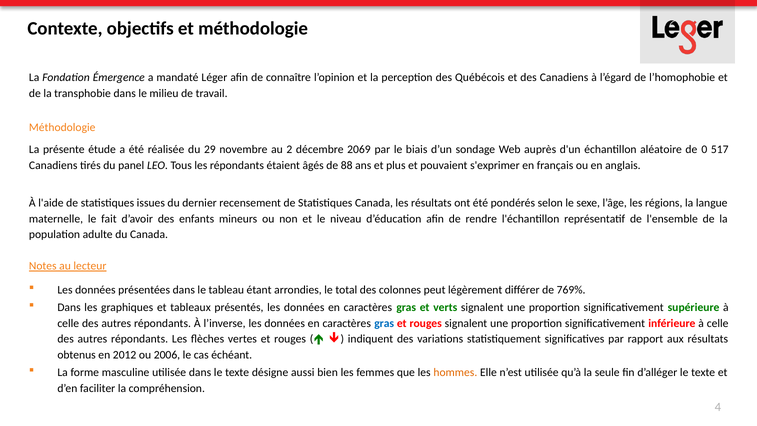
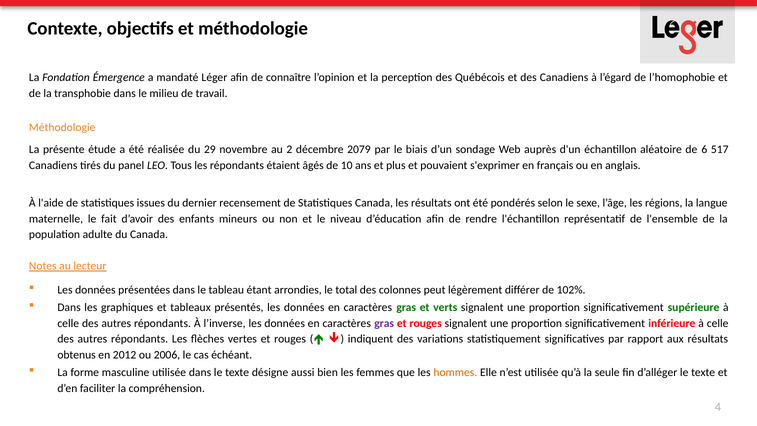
2069: 2069 -> 2079 (359, 150)
0: 0 -> 6 (704, 150)
88: 88 -> 10 (347, 165)
769%: 769% -> 102% (571, 290)
gras colour: blue -> purple (384, 323)
